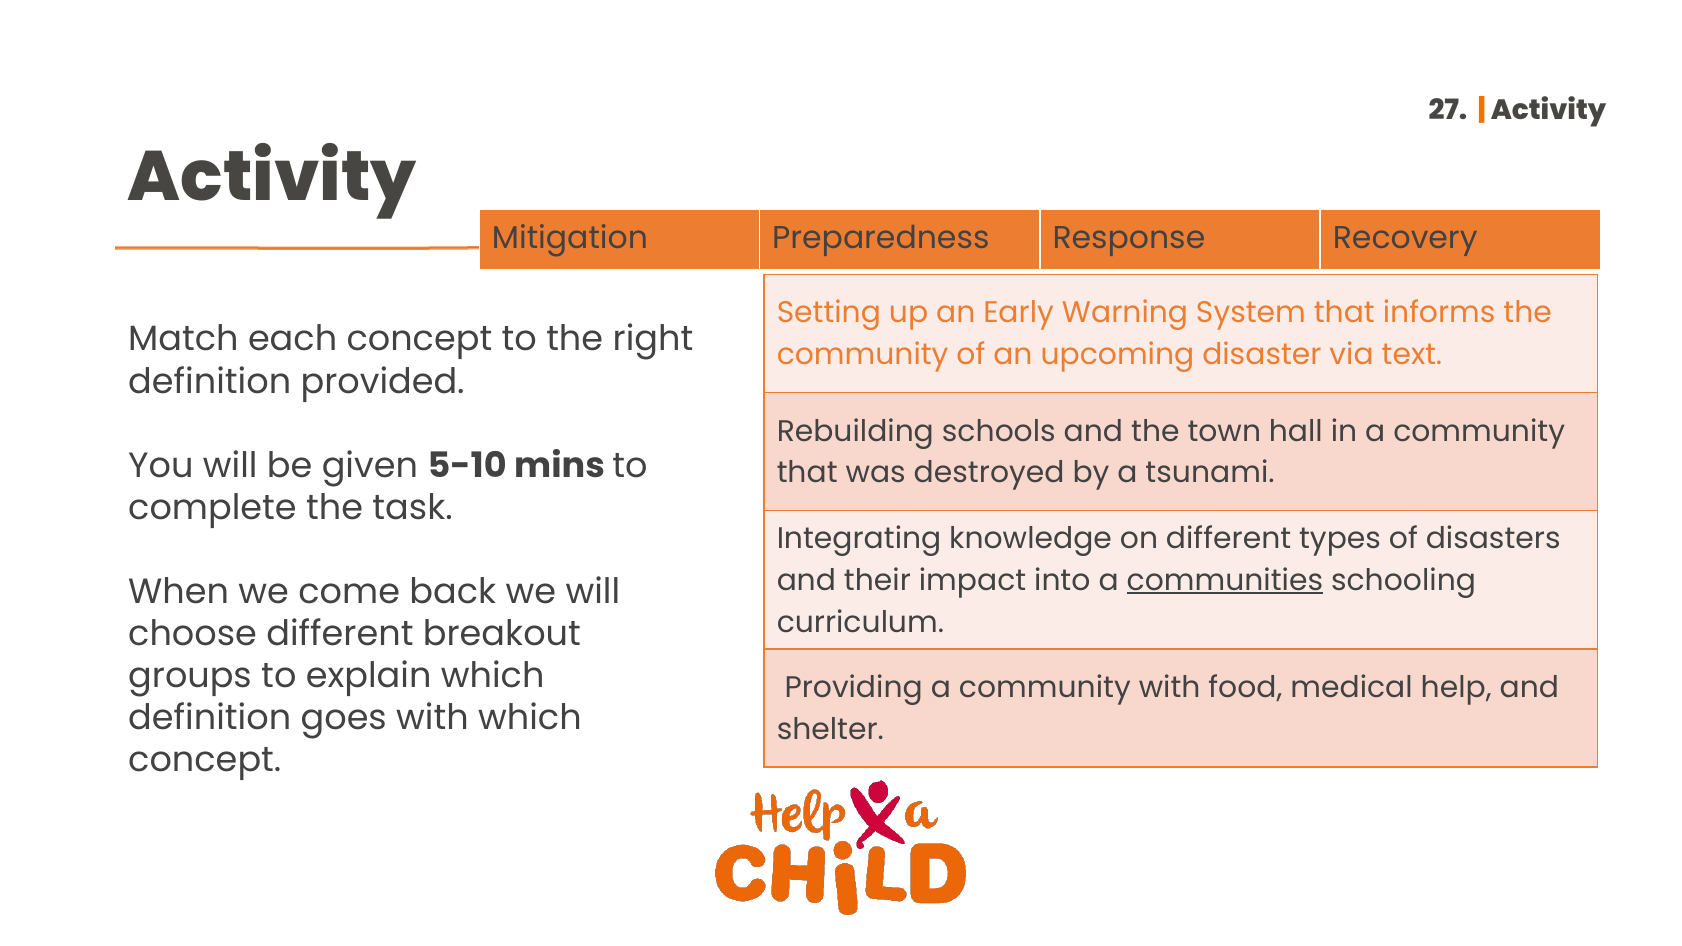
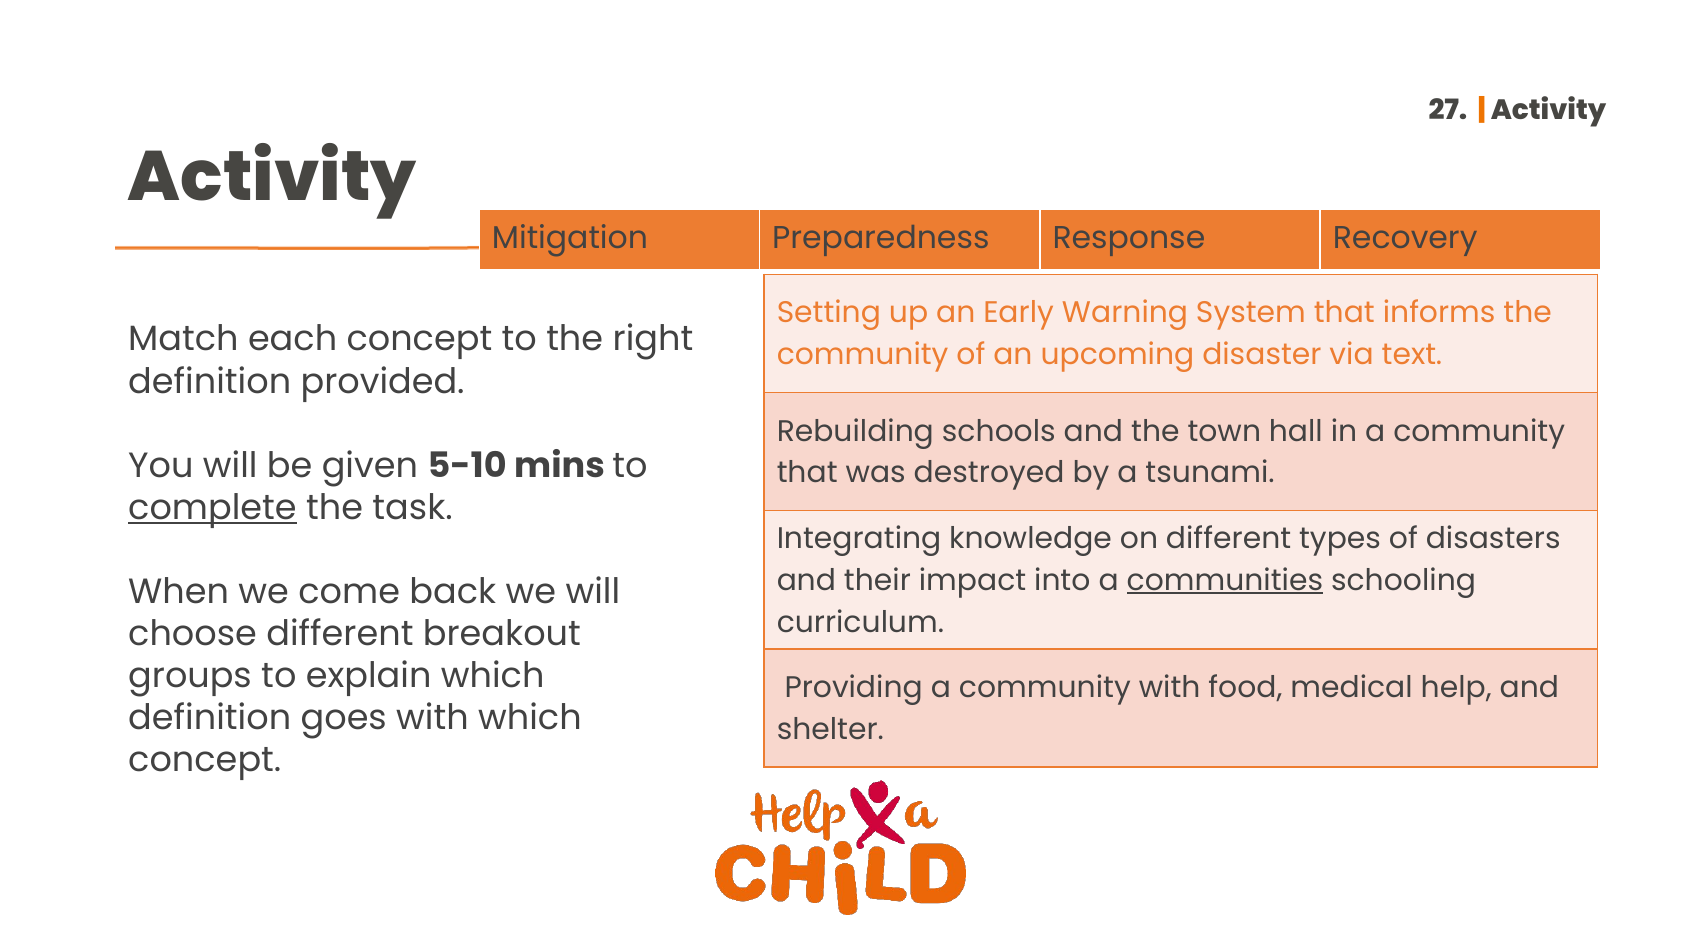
complete underline: none -> present (212, 508)
